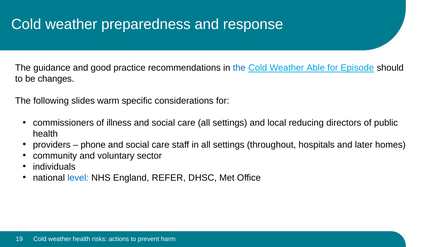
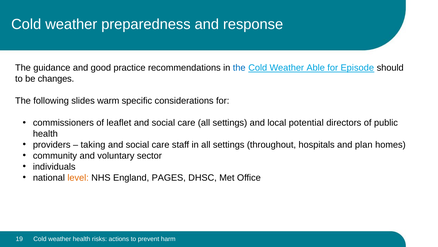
illness: illness -> leaflet (119, 123)
reducing: reducing -> potential (306, 123)
phone: phone -> taking (93, 144)
later: later -> plan (364, 144)
level colour: blue -> orange (78, 177)
REFER: REFER -> PAGES (169, 177)
